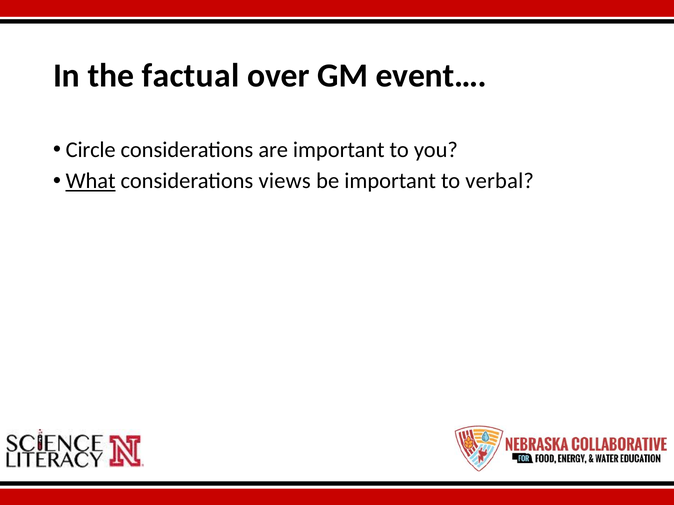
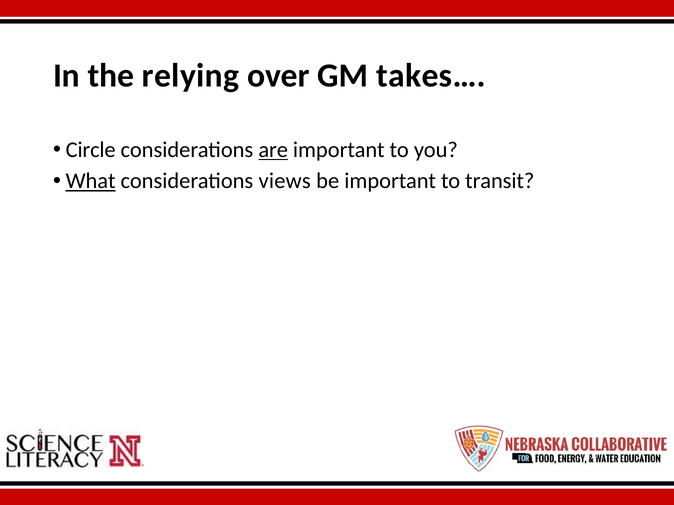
factual: factual -> relying (191, 76)
event…: event… -> takes… (431, 76)
are underline: none -> present (273, 150)
verbal: verbal -> transit (500, 181)
